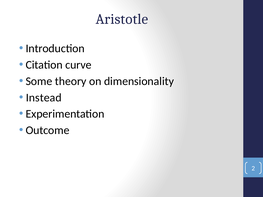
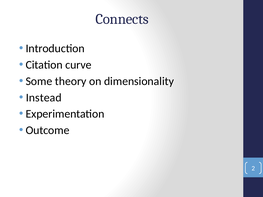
Aristotle: Aristotle -> Connects (122, 19)
